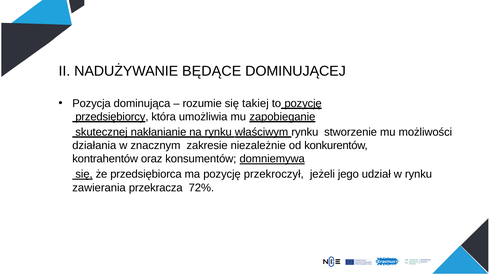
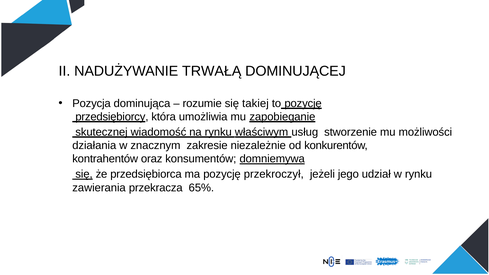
BĘDĄCE: BĘDĄCE -> TRWAŁĄ (212, 71)
nakłanianie: nakłanianie -> wiadomość (158, 132)
właściwym rynku: rynku -> usług (305, 132)
72%: 72% -> 65% (201, 188)
